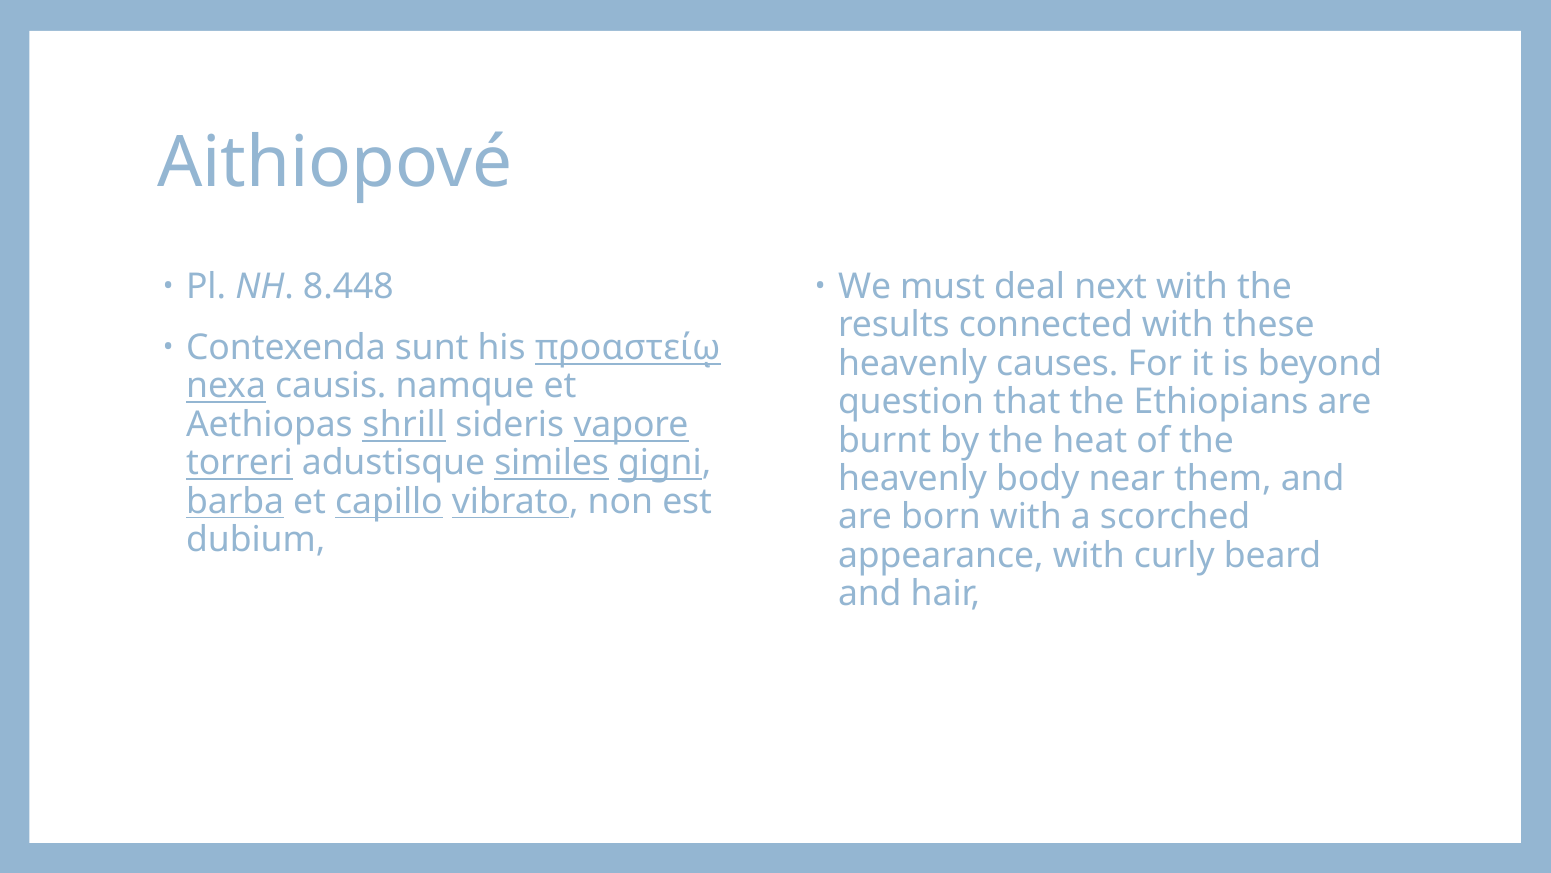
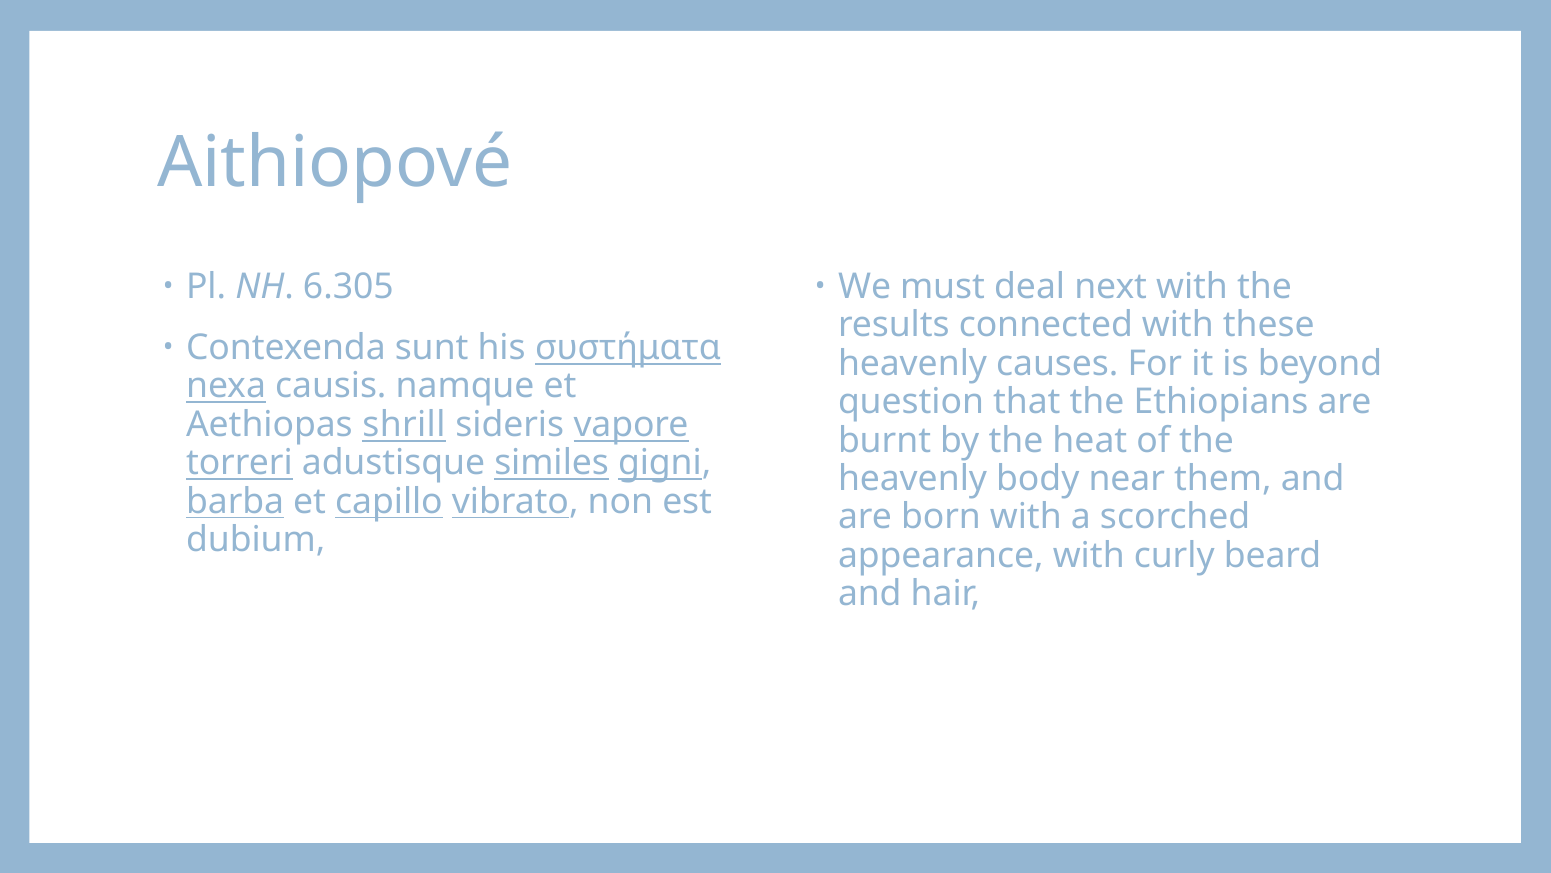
8.448: 8.448 -> 6.305 (348, 287)
προαστείῳ: προαστείῳ -> συστήματα (628, 348)
